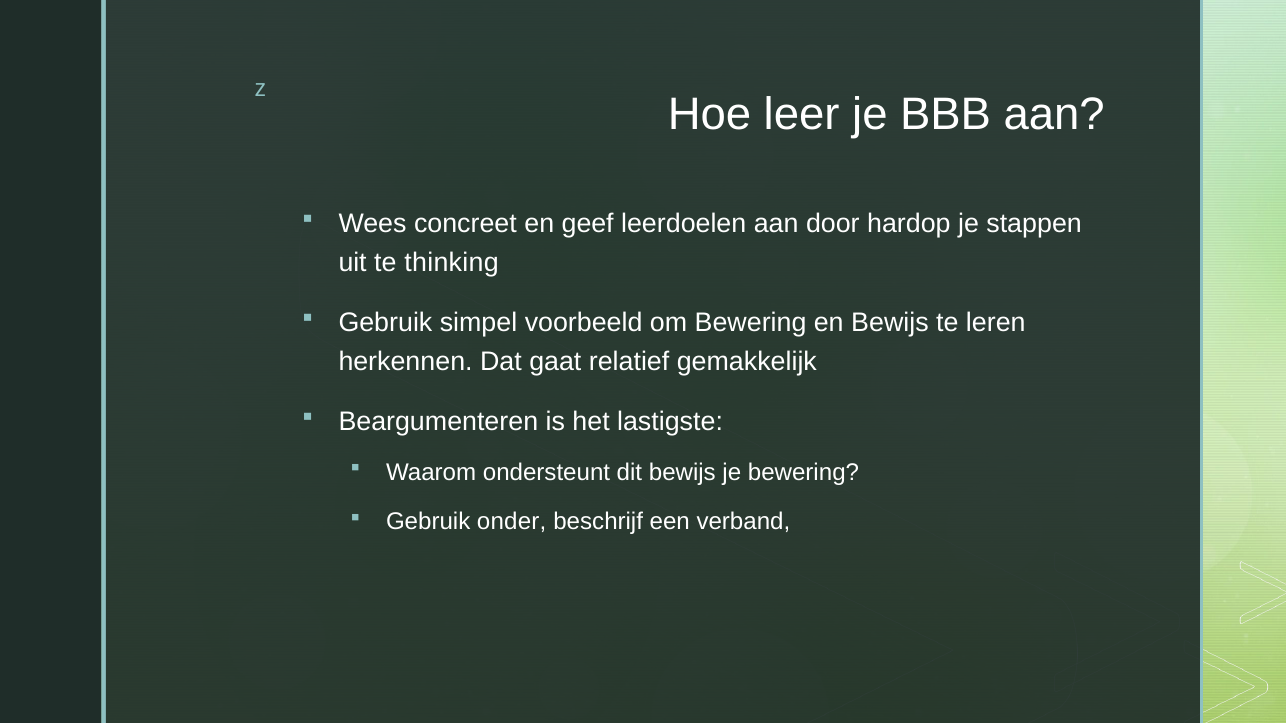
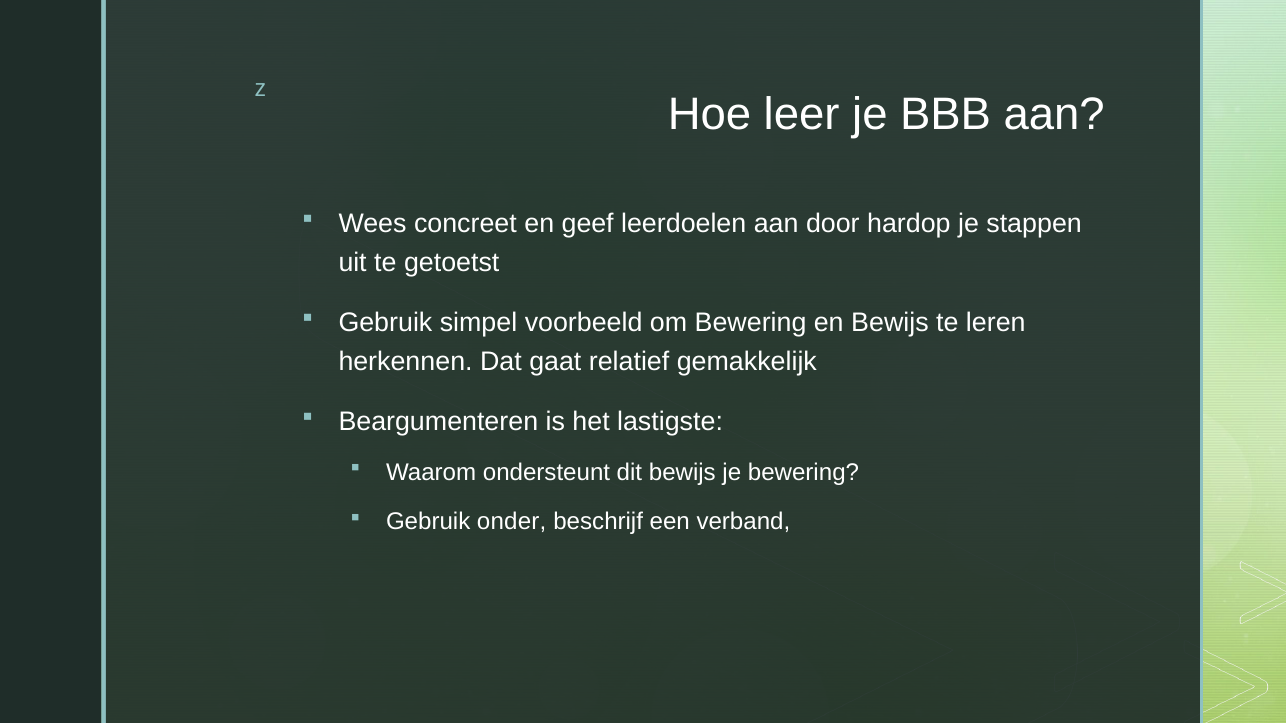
thinking: thinking -> getoetst (452, 263)
